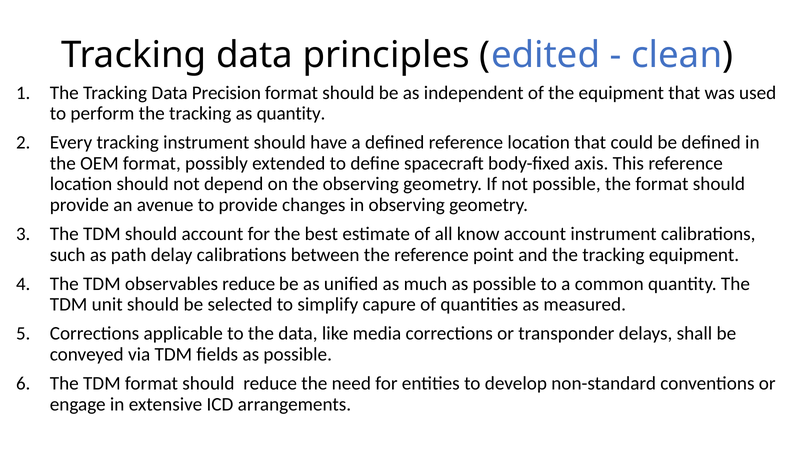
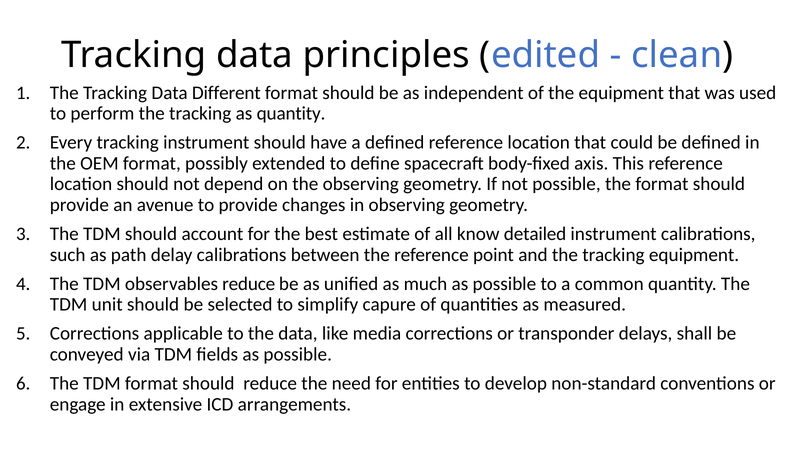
Precision: Precision -> Different (226, 93)
know account: account -> detailed (535, 234)
